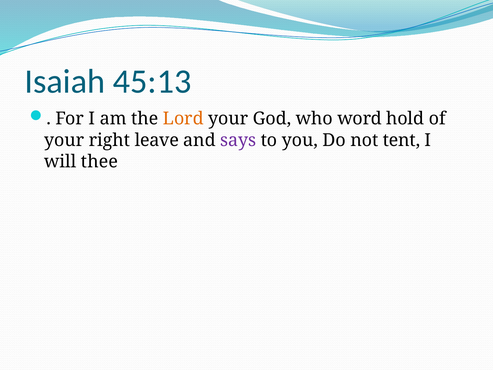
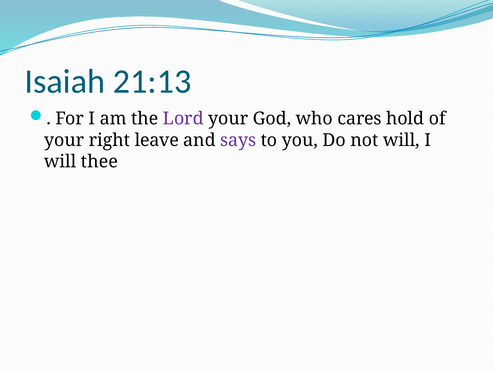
45:13: 45:13 -> 21:13 (152, 81)
Lord colour: orange -> purple (183, 119)
word: word -> cares (360, 119)
not tent: tent -> will (401, 140)
